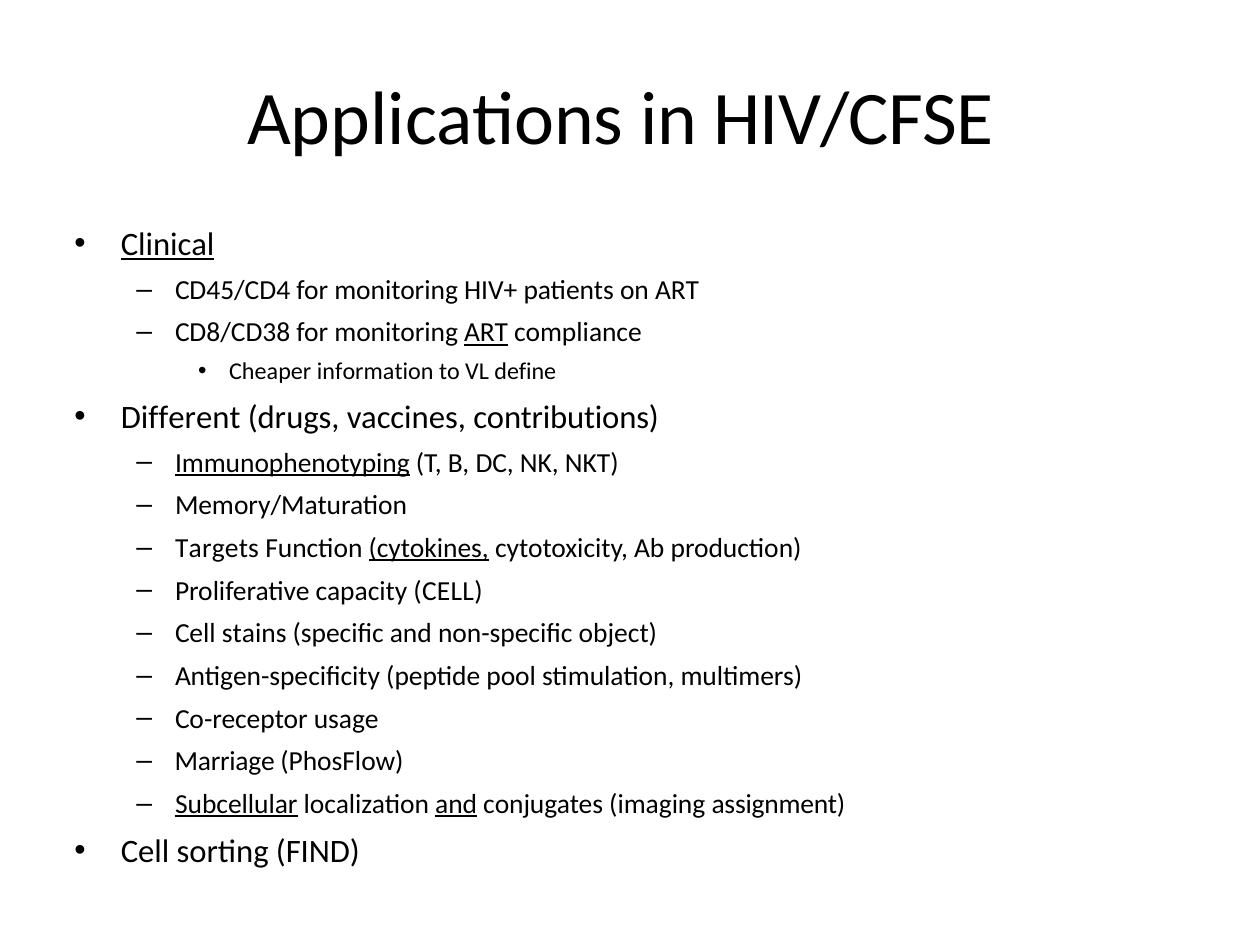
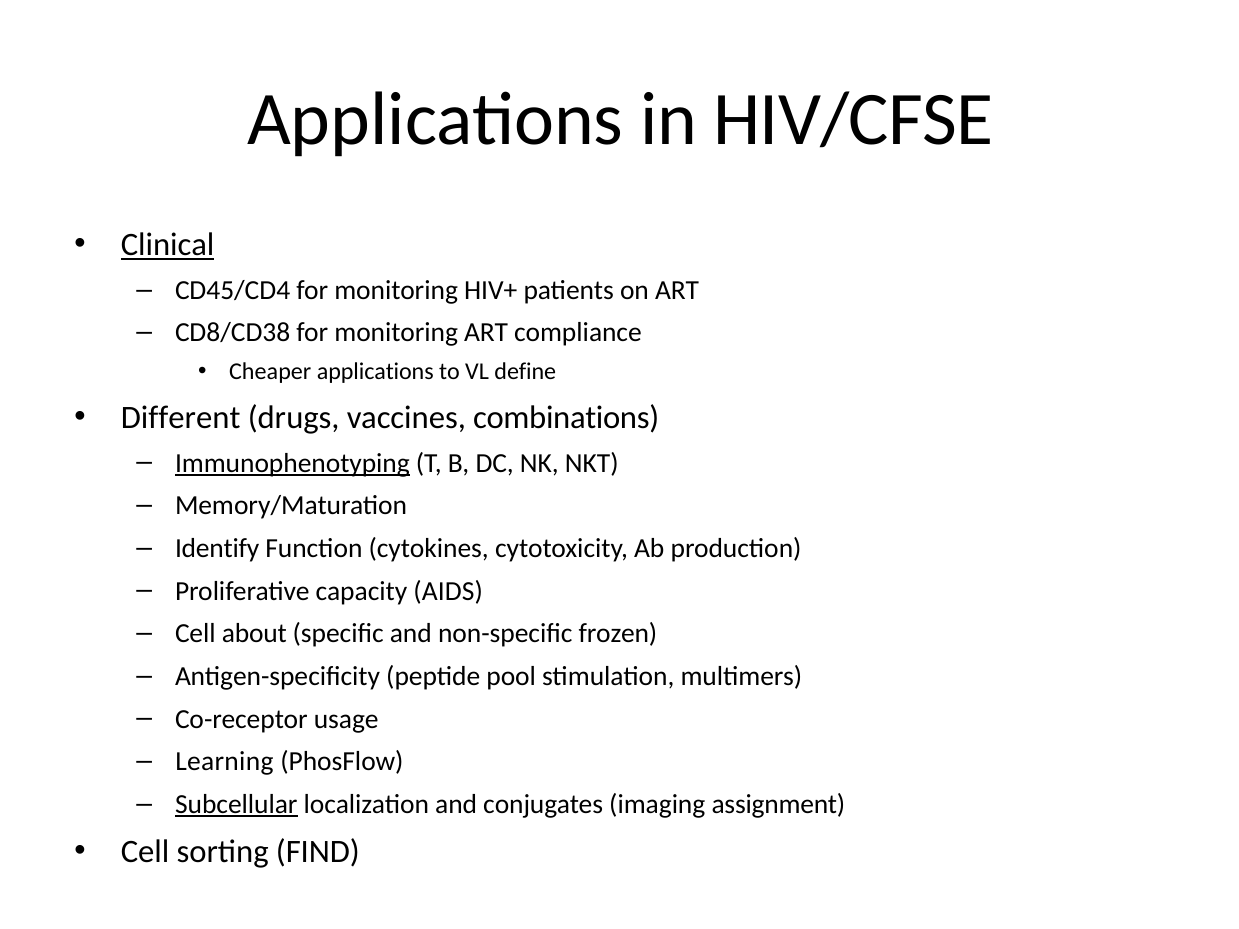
ART underline: present -> none (486, 333)
Cheaper information: information -> applications (375, 372)
contributions: contributions -> combinations (566, 418)
Targets: Targets -> Identify (217, 548)
cytokines underline: present -> none (429, 548)
capacity CELL: CELL -> AIDS (448, 591)
stains: stains -> about (254, 634)
object: object -> frozen (618, 634)
Marriage: Marriage -> Learning (224, 762)
and underline: present -> none (456, 805)
